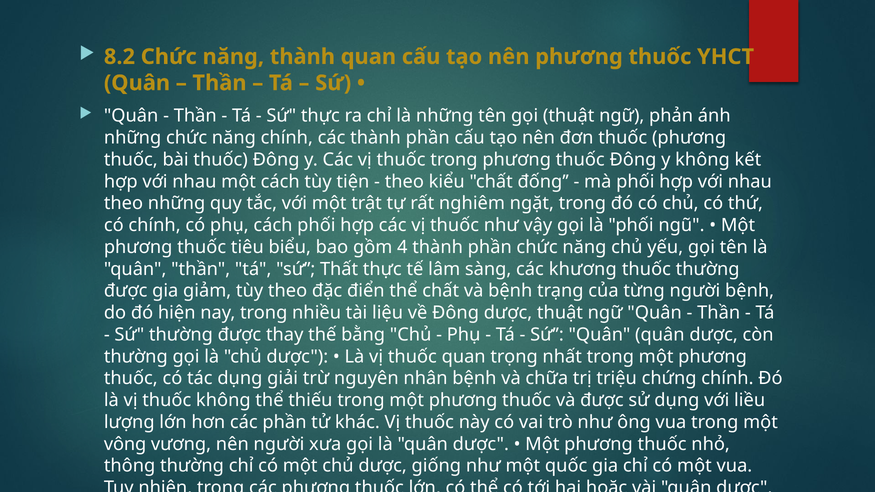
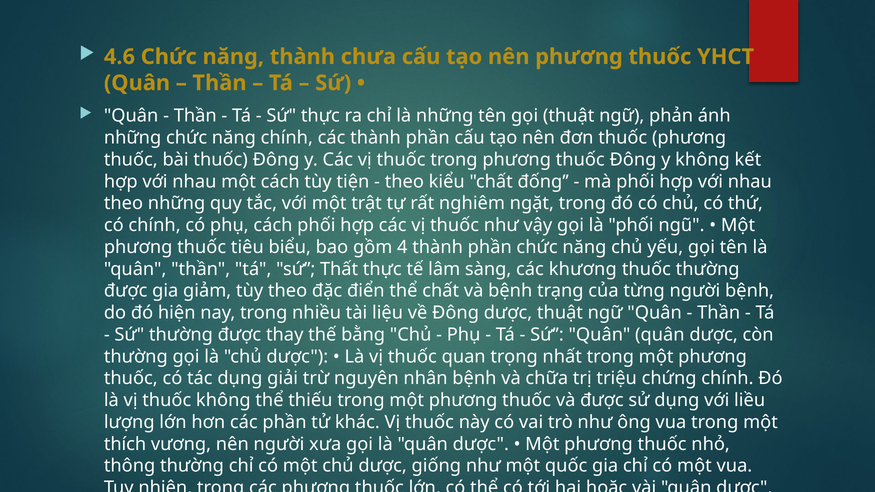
8.2: 8.2 -> 4.6 (119, 57)
thành quan: quan -> chưa (368, 57)
vông: vông -> thích (125, 444)
